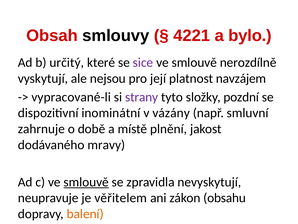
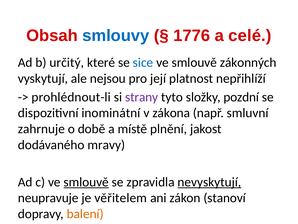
smlouvy colour: black -> blue (116, 36)
4221: 4221 -> 1776 (192, 36)
bylo: bylo -> celé (250, 36)
sice colour: purple -> blue (143, 62)
nerozdílně: nerozdílně -> zákonných (248, 62)
navzájem: navzájem -> nepřihlíží (241, 78)
vypracované-li: vypracované-li -> prohlédnout-li (71, 97)
vázány: vázány -> zákona (171, 113)
nevyskytují underline: none -> present (209, 182)
obsahu: obsahu -> stanoví (225, 198)
